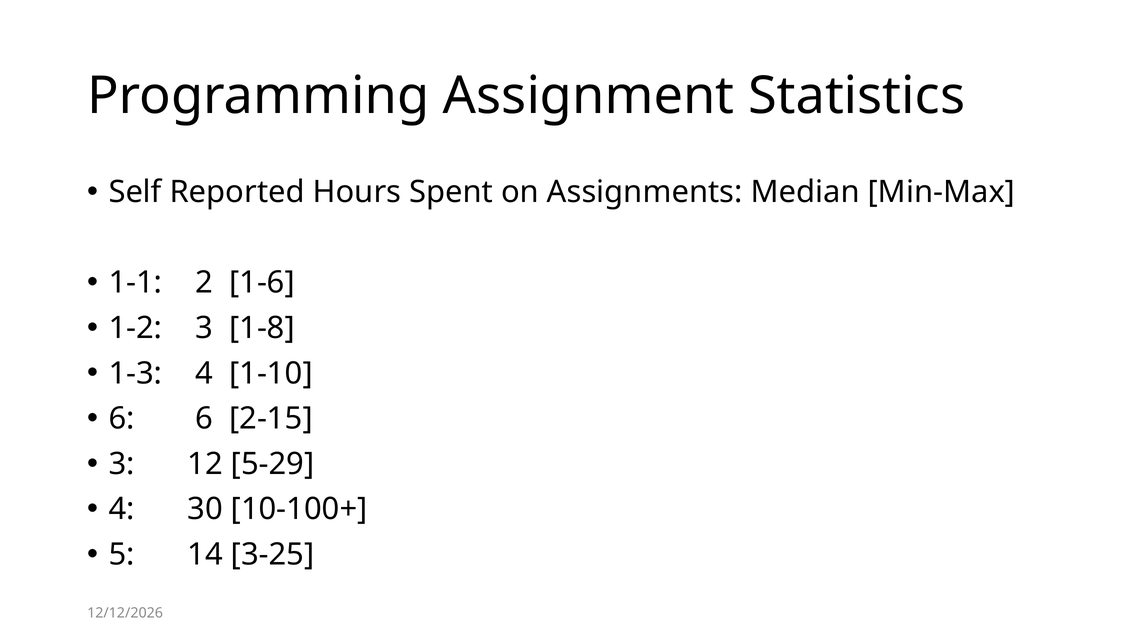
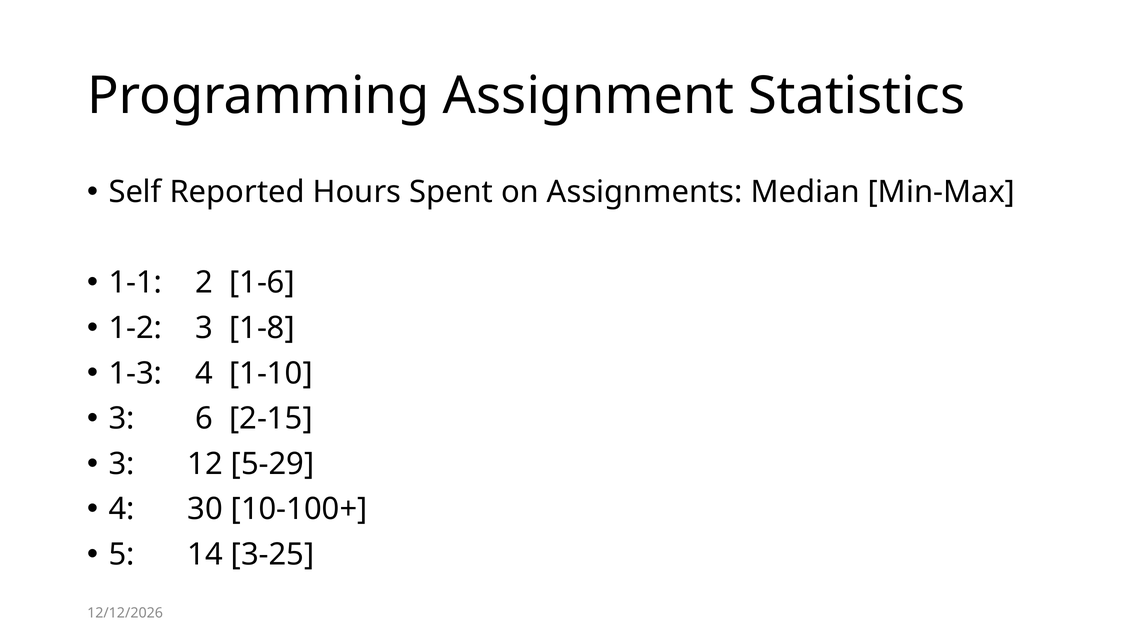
6: 6 -> 3 (122, 419)
